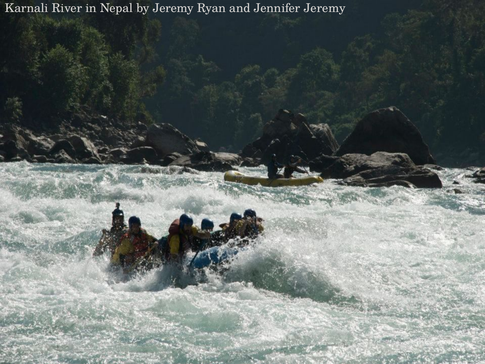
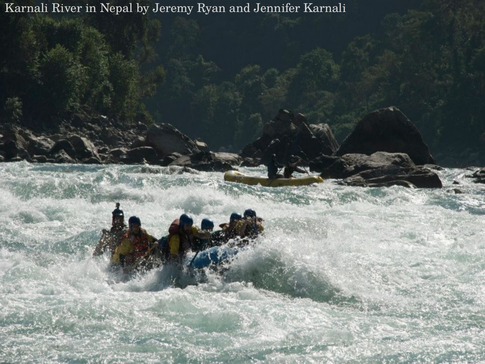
Jennifer Jeremy: Jeremy -> Karnali (325, 8)
